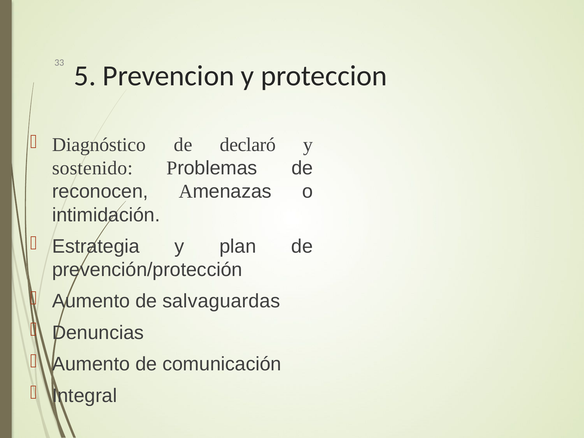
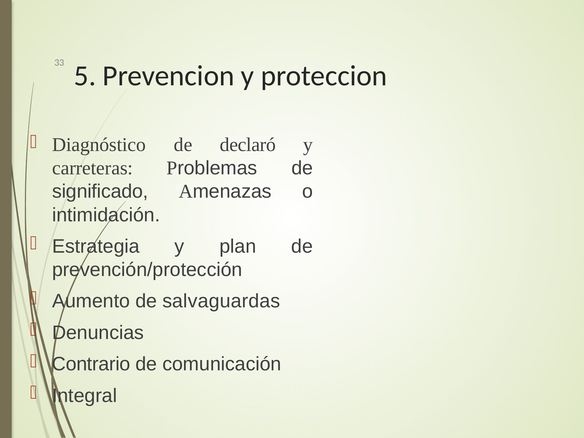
sostenido: sostenido -> carreteras (93, 168)
reconocen: reconocen -> significado (100, 192)
Aumento: Aumento -> Contrario (91, 364)
